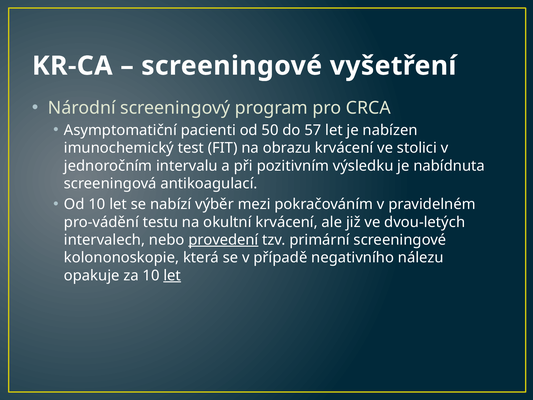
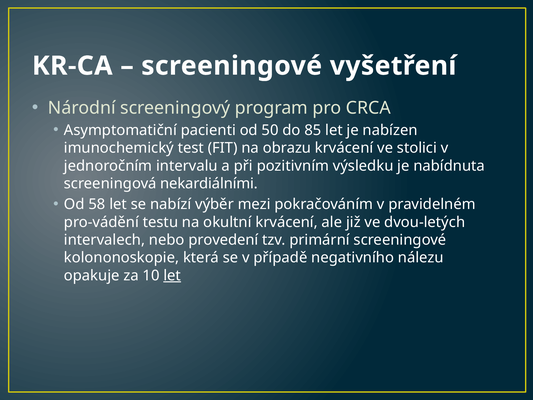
57: 57 -> 85 (313, 130)
antikoagulací: antikoagulací -> nekardiálními (209, 183)
Od 10: 10 -> 58 (97, 204)
provedení underline: present -> none (223, 240)
